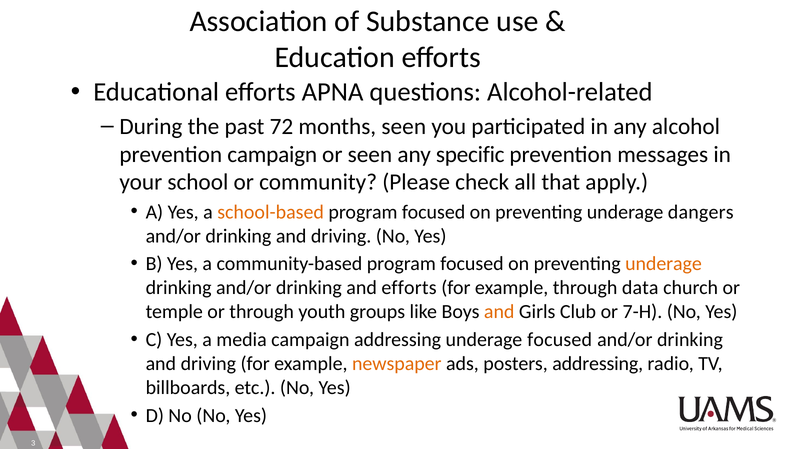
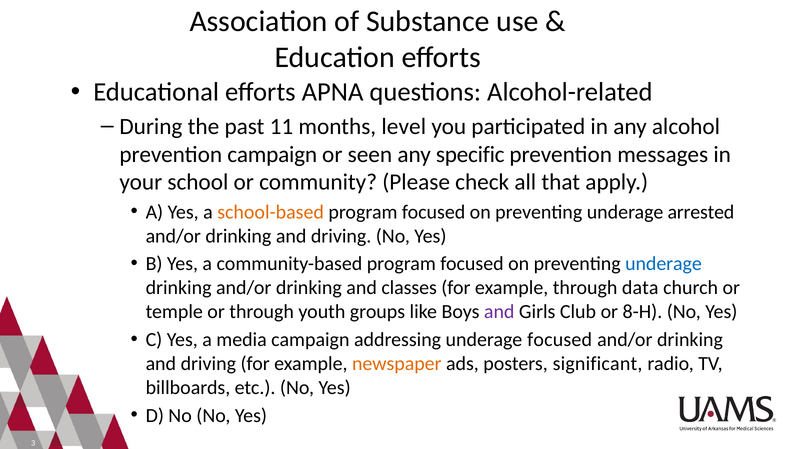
72: 72 -> 11 (281, 127)
months seen: seen -> level (404, 127)
dangers: dangers -> arrested (701, 212)
underage colour: orange -> blue (663, 264)
and efforts: efforts -> classes (409, 288)
and colour: orange -> purple (499, 312)
7-H: 7-H -> 8-H (642, 312)
posters addressing: addressing -> significant (598, 364)
